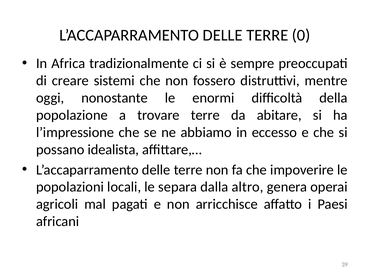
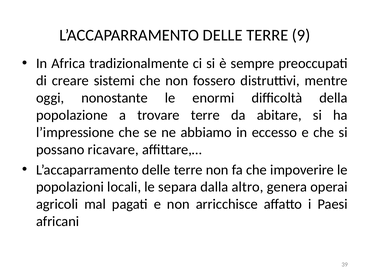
0: 0 -> 9 (301, 35)
idealista: idealista -> ricavare (113, 150)
